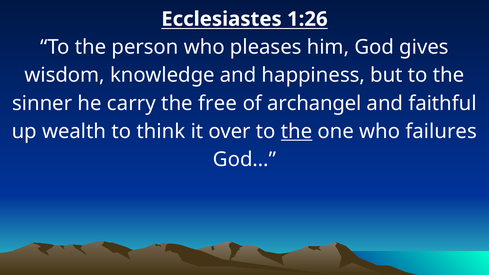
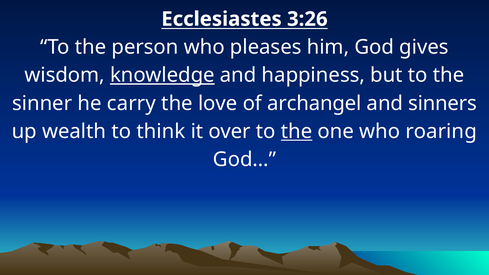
1:26: 1:26 -> 3:26 (307, 19)
knowledge underline: none -> present (162, 75)
free: free -> love (218, 103)
faithful: faithful -> sinners (443, 103)
failures: failures -> roaring (441, 131)
